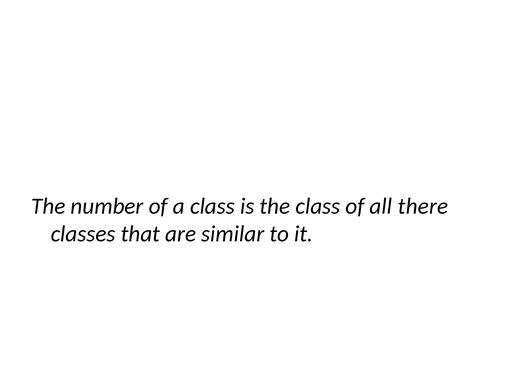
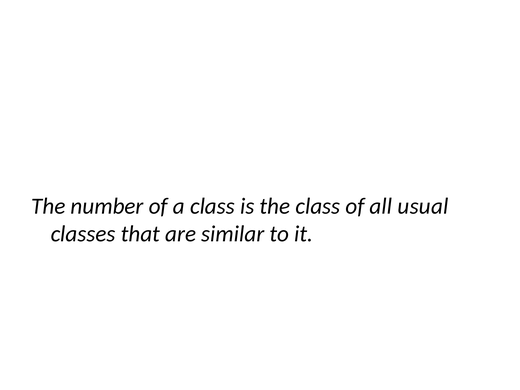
there: there -> usual (423, 206)
